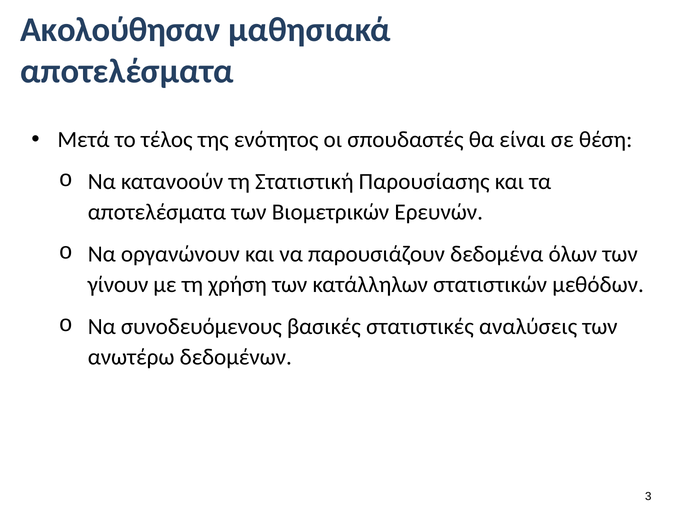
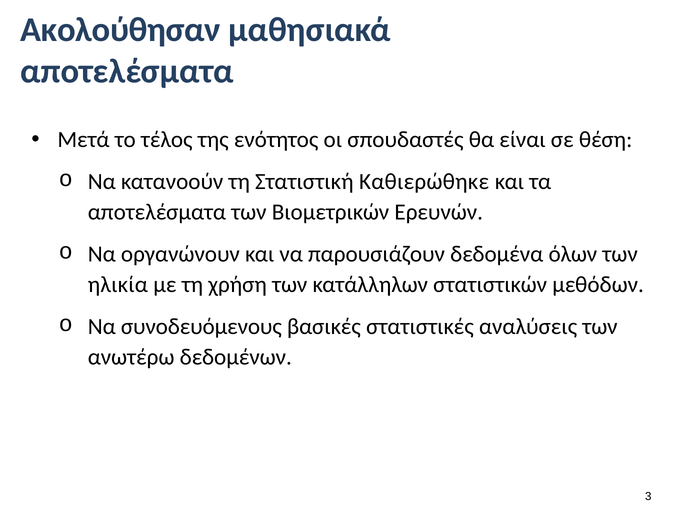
Παρουσίασης: Παρουσίασης -> Καθιερώθηκε (424, 182)
γίνουν: γίνουν -> ηλικία (118, 285)
